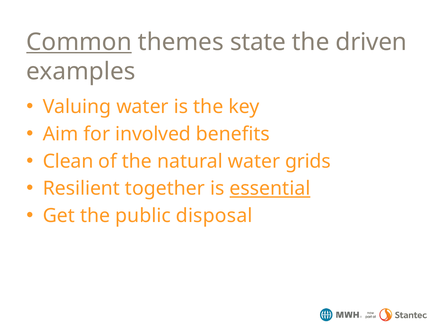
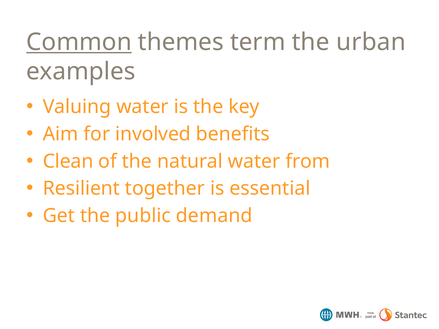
state: state -> term (258, 42)
driven: driven -> urban (371, 42)
grids: grids -> from (308, 161)
essential underline: present -> none (270, 189)
disposal: disposal -> demand (214, 216)
